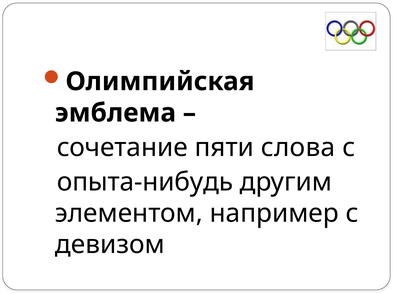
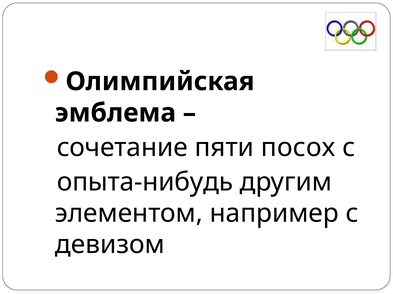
слова: слова -> посох (298, 148)
